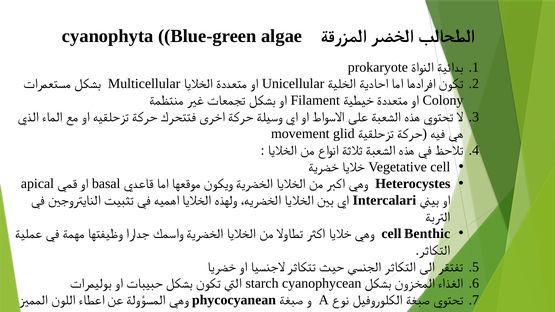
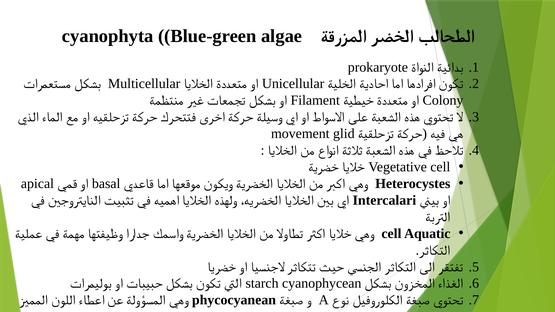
Benthic: Benthic -> Aquatic (427, 234)
